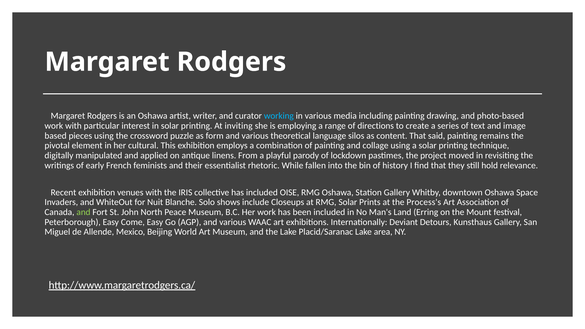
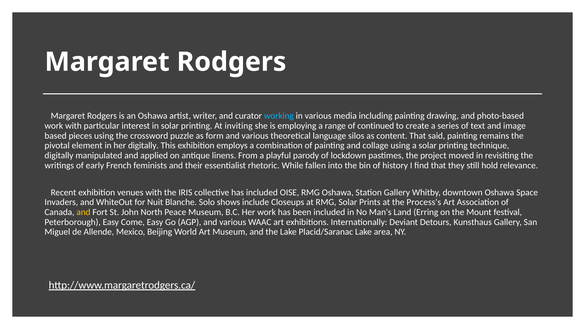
directions: directions -> continued (376, 126)
her cultural: cultural -> digitally (143, 146)
and colour: light green -> yellow (83, 212)
